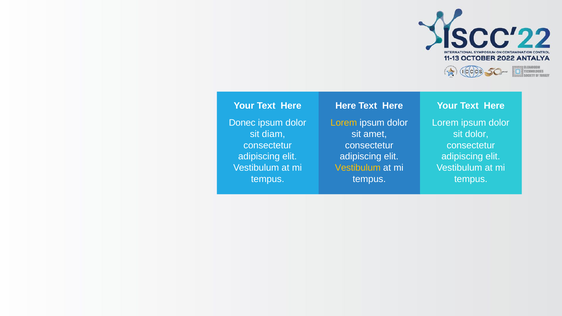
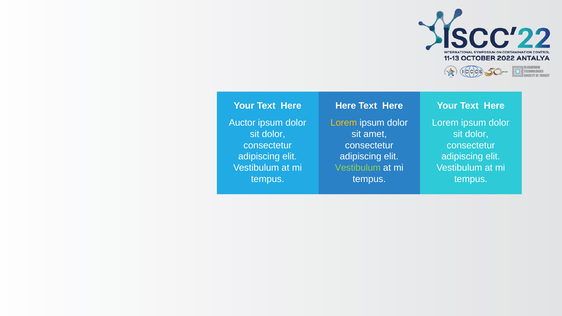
Donec: Donec -> Auctor (242, 123)
diam: diam -> dolor (274, 134)
Vestibulum colour: yellow -> light green (358, 168)
